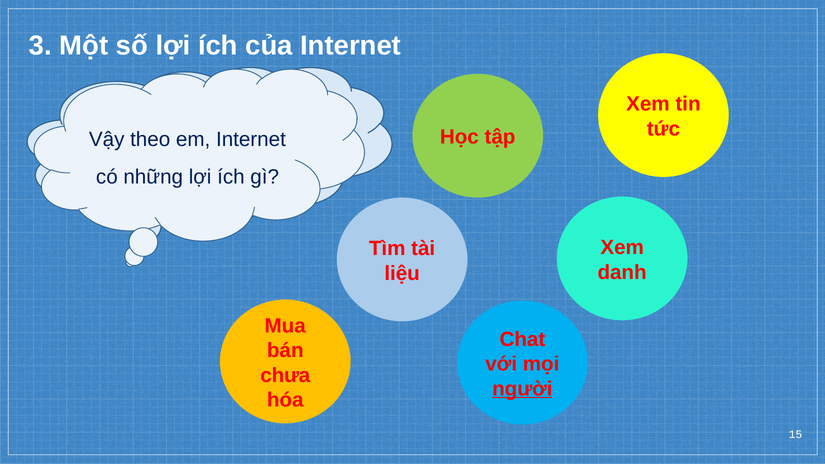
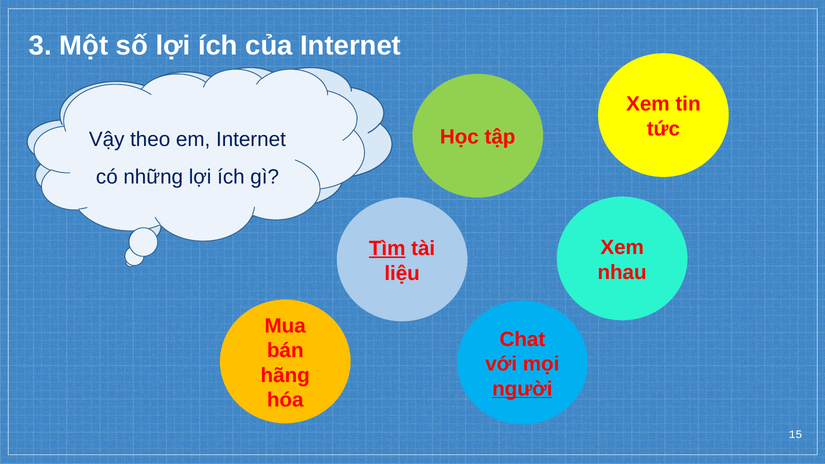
Tìm underline: none -> present (387, 249)
danh: danh -> nhau (622, 272)
chưa: chưa -> hãng (285, 375)
